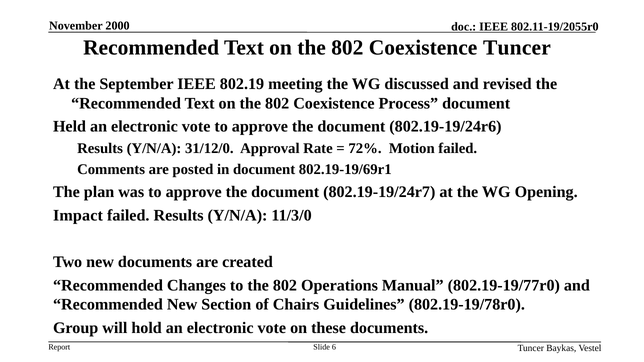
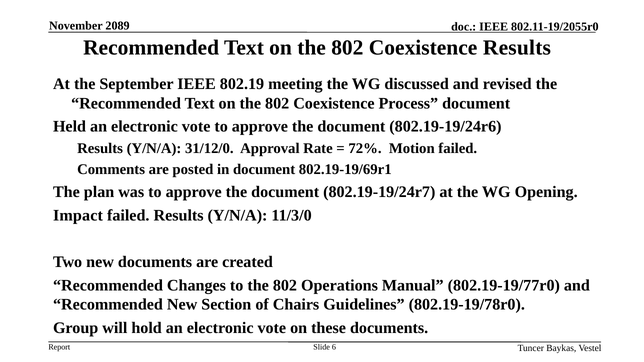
2000: 2000 -> 2089 (118, 26)
Coexistence Tuncer: Tuncer -> Results (517, 48)
